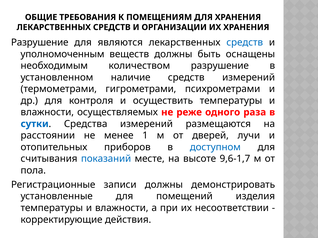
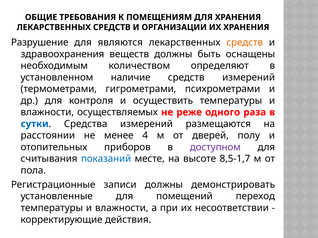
средств colour: blue -> orange (245, 43)
уполномоченным: уполномоченным -> здравоохранения (62, 54)
количеством разрушение: разрушение -> определяют (220, 66)
1: 1 -> 4 (145, 136)
лучи: лучи -> полу (249, 136)
доступном colour: blue -> purple (215, 147)
9,6-1,7: 9,6-1,7 -> 8,5-1,7 (235, 159)
изделия: изделия -> переход (255, 197)
